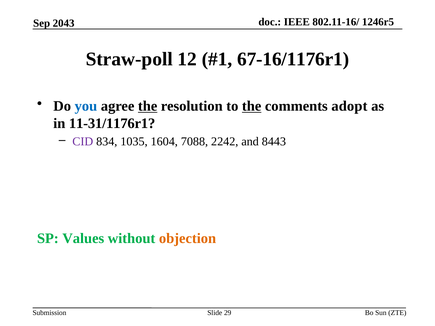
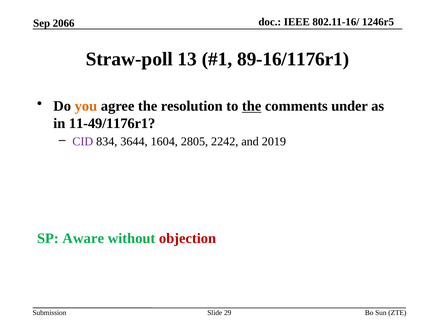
2043: 2043 -> 2066 (64, 23)
12: 12 -> 13 (187, 59)
67-16/1176r1: 67-16/1176r1 -> 89-16/1176r1 (293, 59)
you colour: blue -> orange (86, 106)
the underline: present -> none (148, 106)
adopt: adopt -> under (350, 106)
11-31/1176r1: 11-31/1176r1 -> 11-49/1176r1 (112, 124)
1035: 1035 -> 3644 (134, 142)
7088: 7088 -> 2805 (194, 142)
8443: 8443 -> 2019 (274, 142)
Values: Values -> Aware (83, 239)
objection colour: orange -> red (188, 239)
